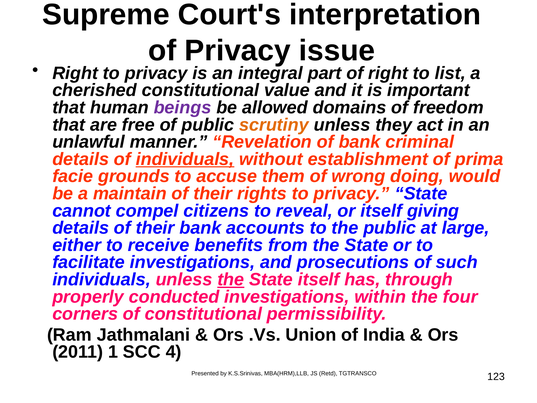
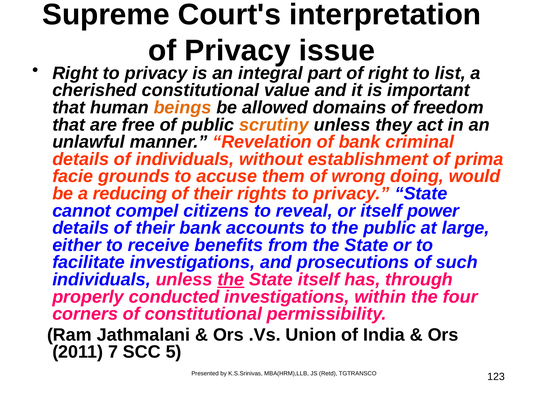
beings colour: purple -> orange (183, 108)
individuals underline: present -> none (185, 159)
maintain: maintain -> reducing (130, 193)
giving: giving -> power (433, 211)
1: 1 -> 7 (113, 352)
4: 4 -> 5 (174, 352)
